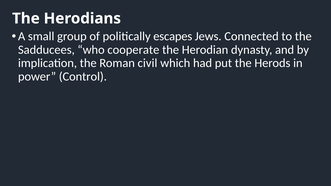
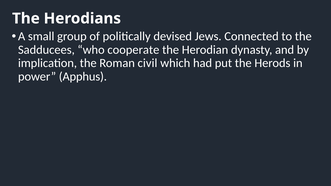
escapes: escapes -> devised (173, 36)
Control: Control -> Apphus (83, 77)
